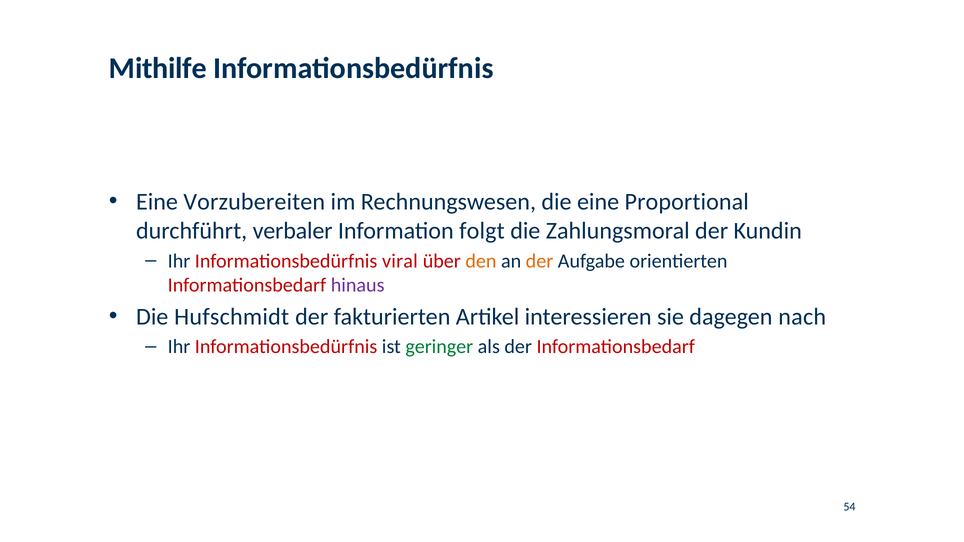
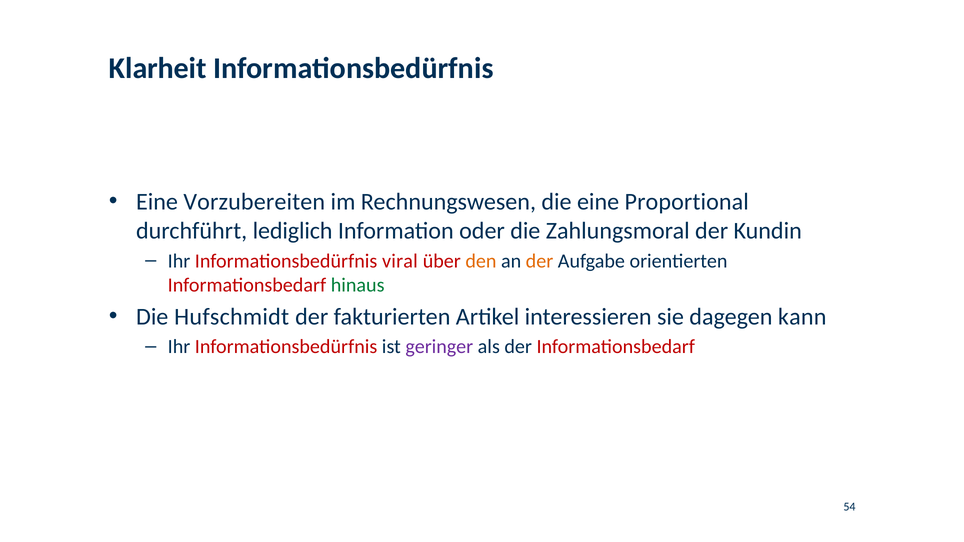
Mithilfe: Mithilfe -> Klarheit (158, 69)
verbaler: verbaler -> lediglich (293, 231)
folgt: folgt -> oder (482, 231)
hinaus colour: purple -> green (358, 285)
nach: nach -> kann (802, 317)
geringer colour: green -> purple (439, 347)
